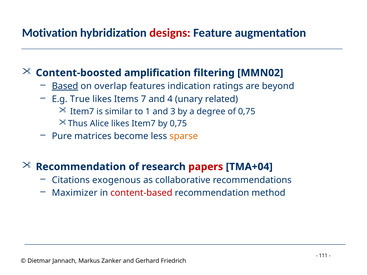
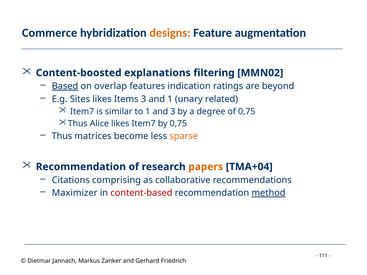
Motivation: Motivation -> Commerce (50, 33)
designs colour: red -> orange (170, 33)
amplification: amplification -> explanations (157, 73)
True: True -> Sites (80, 99)
Items 7: 7 -> 3 (144, 99)
and 4: 4 -> 1 (170, 99)
Pure: Pure -> Thus (62, 136)
papers colour: red -> orange (206, 167)
exogenous: exogenous -> comprising (116, 180)
method underline: none -> present (268, 193)
